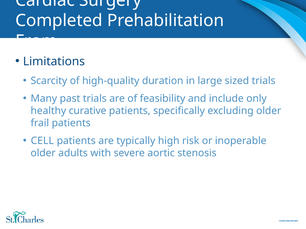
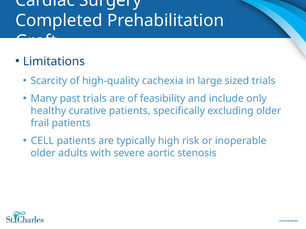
From: From -> Graft (36, 41)
duration: duration -> cachexia (163, 81)
